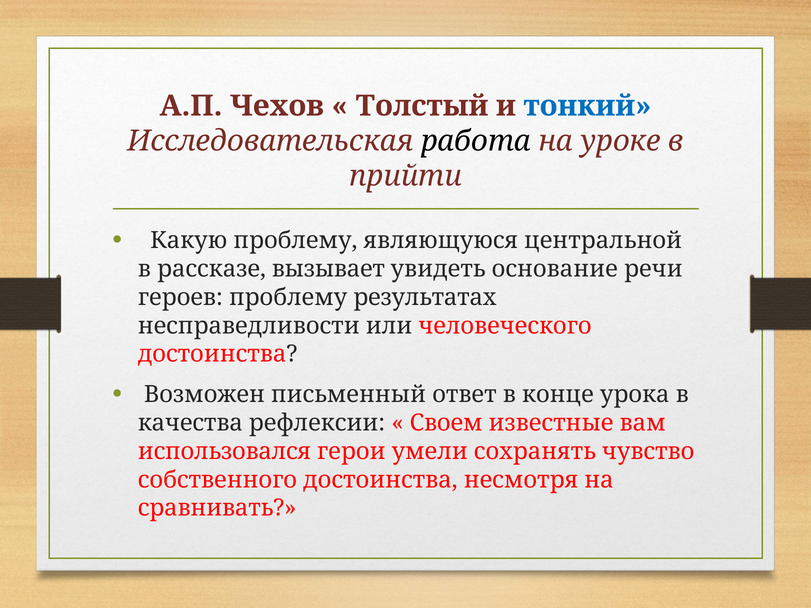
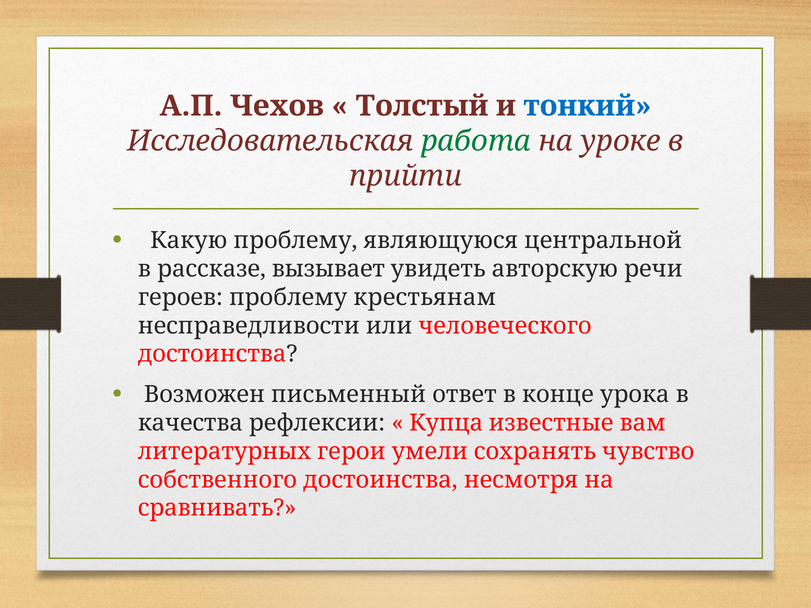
работа colour: black -> green (476, 141)
основание: основание -> авторскую (555, 269)
результатах: результатах -> крестьянам (425, 298)
Своем: Своем -> Купца (446, 423)
использовался: использовался -> литературных (224, 452)
